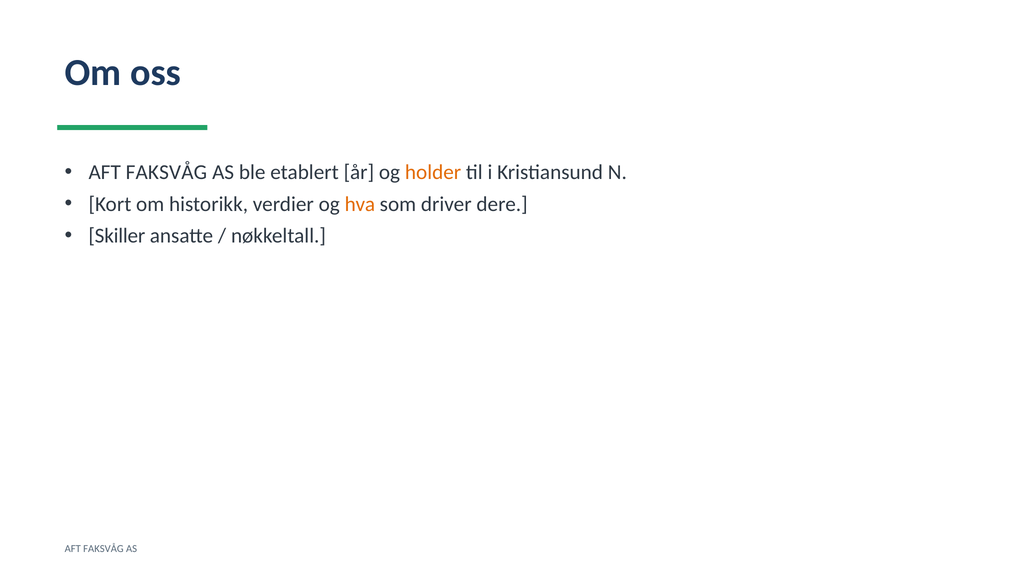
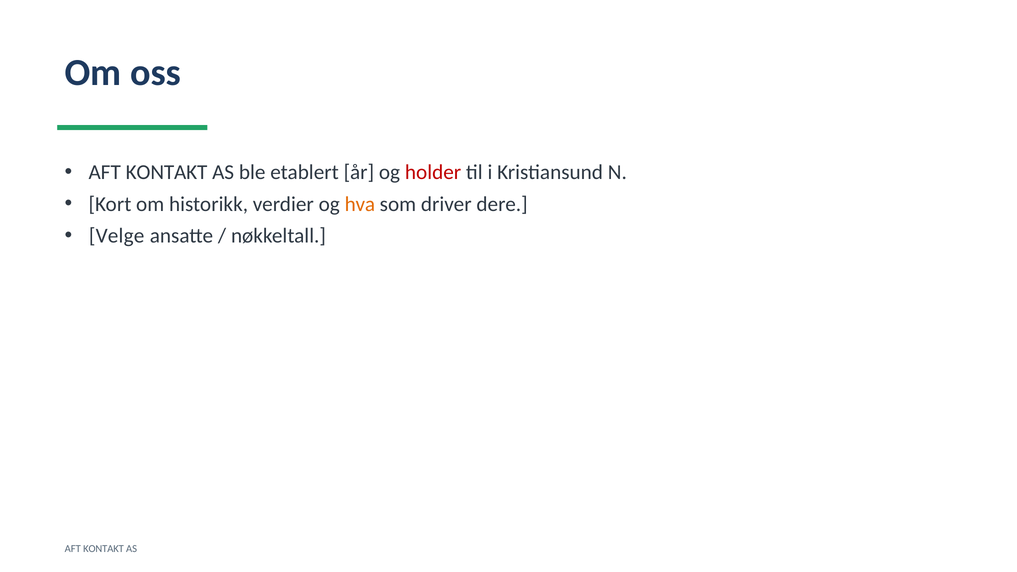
FAKSVÅG: FAKSVÅG -> KONTAKT (167, 172)
holder colour: orange -> red (433, 172)
Skiller: Skiller -> Velge (117, 236)
FAKSVÅG: FAKSVÅG -> KONTAKT (103, 549)
